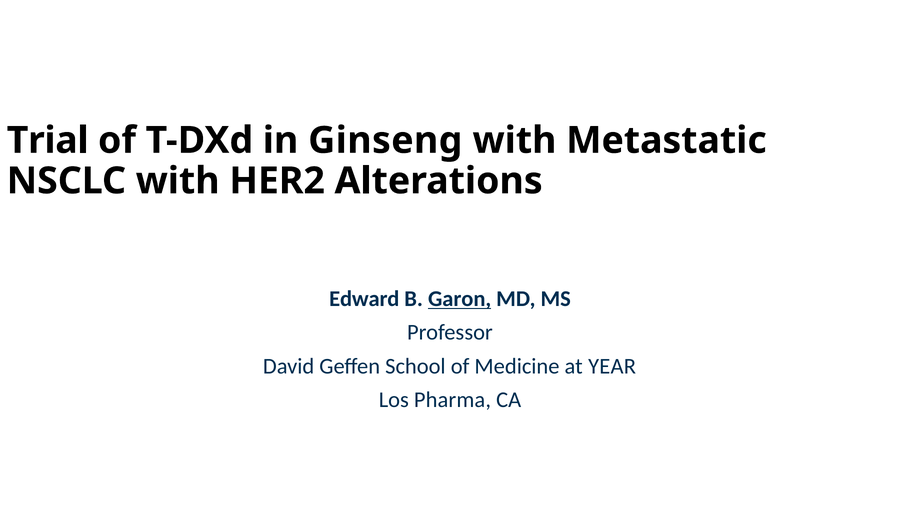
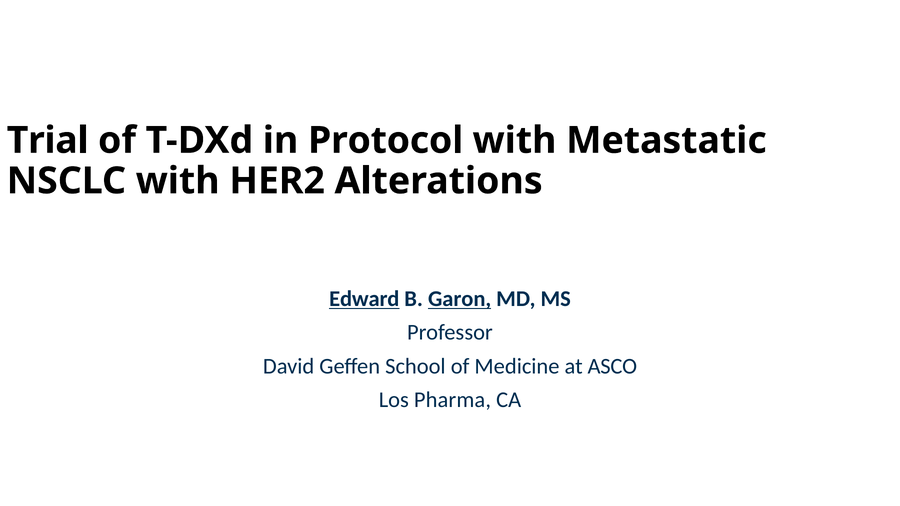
Ginseng: Ginseng -> Protocol (386, 141)
Edward underline: none -> present (364, 299)
YEAR: YEAR -> ASCO (612, 366)
